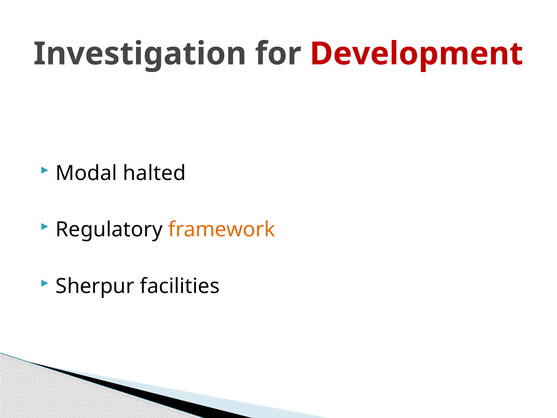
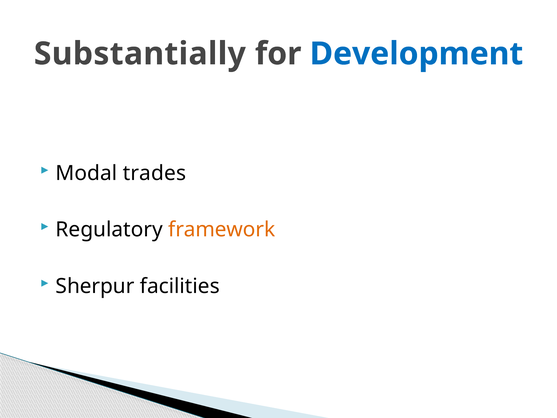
Investigation: Investigation -> Substantially (140, 54)
Development colour: red -> blue (416, 54)
halted: halted -> trades (154, 173)
